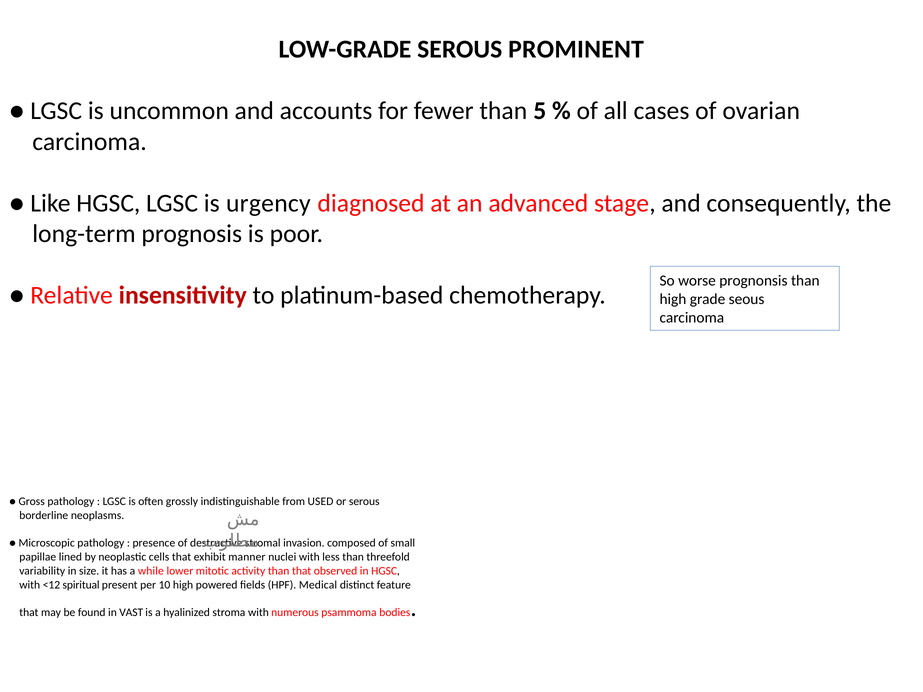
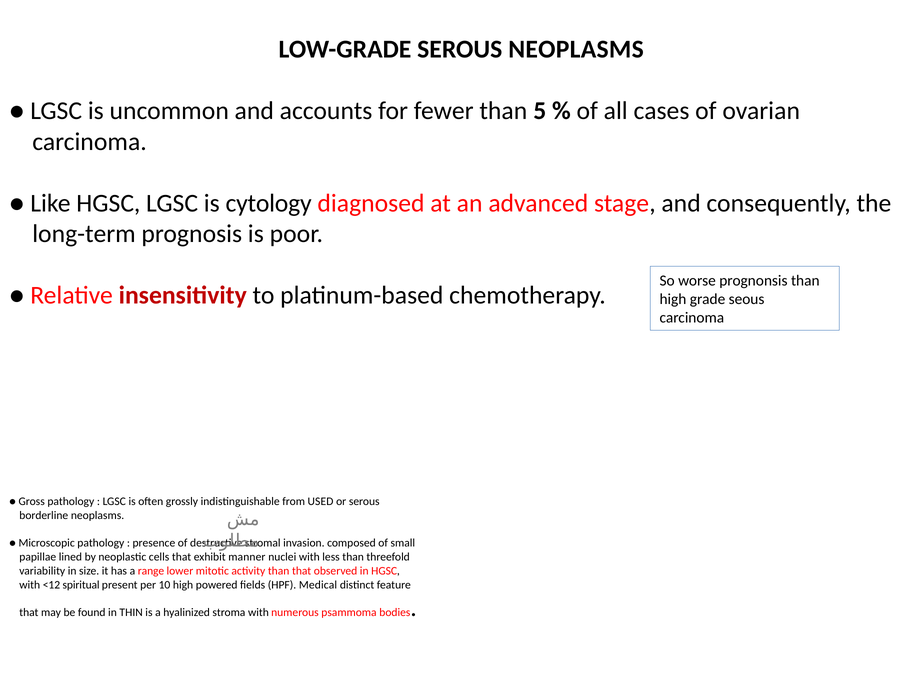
SEROUS PROMINENT: PROMINENT -> NEOPLASMS (576, 49)
urgency: urgency -> cytology (269, 203)
while: while -> range (151, 571)
VAST: VAST -> THIN (131, 613)
